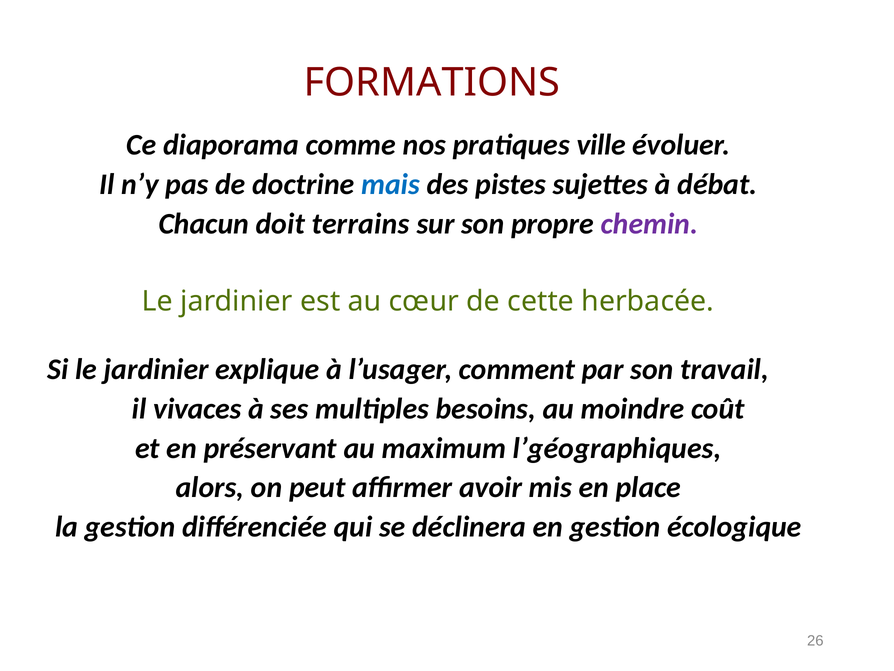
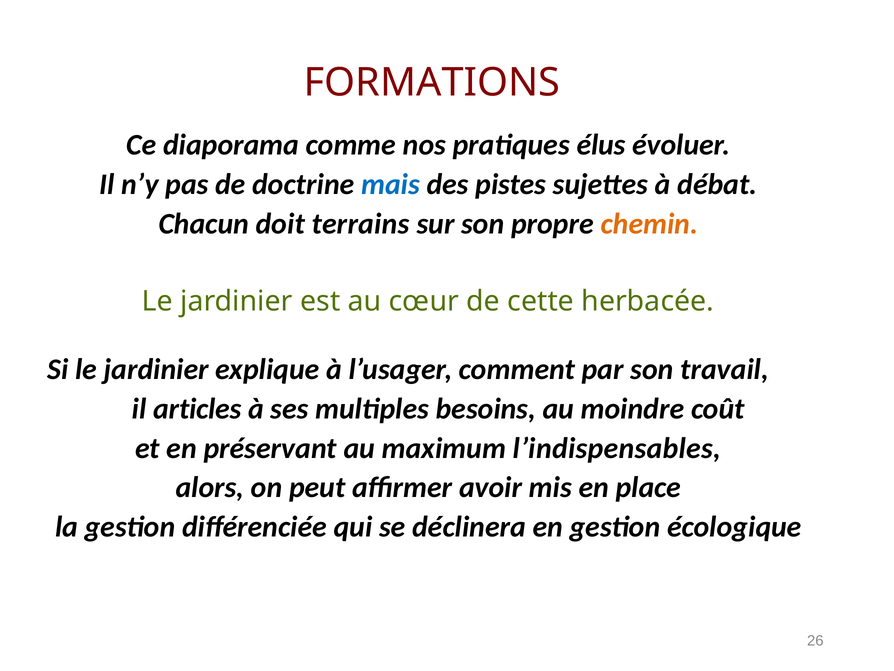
ville: ville -> élus (601, 145)
chemin colour: purple -> orange (649, 224)
vivaces: vivaces -> articles (197, 409)
l’géographiques: l’géographiques -> l’indispensables (617, 448)
